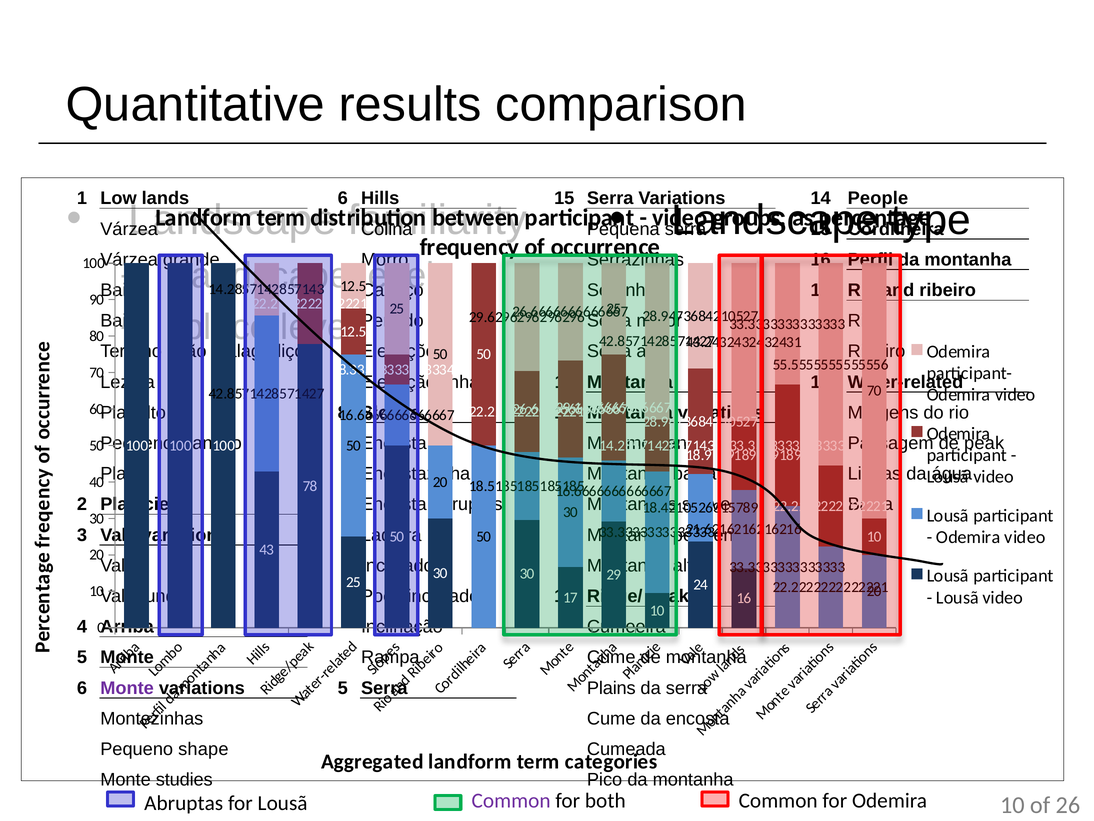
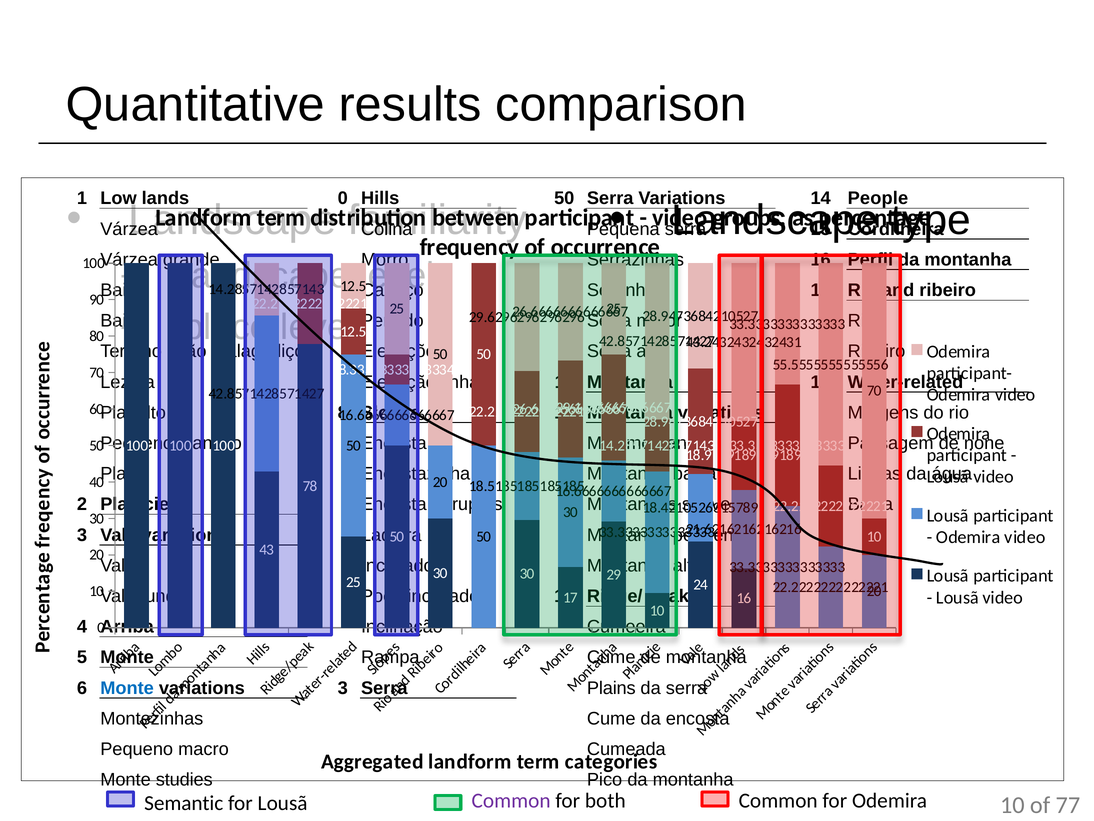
6: 6 -> 0 (343, 198)
15: 15 -> 50 (564, 198)
peak: peak -> none (984, 443)
Monte colour: purple -> blue (127, 688)
5: 5 -> 3 (343, 688)
shape: shape -> macro (203, 749)
Abruptas: Abruptas -> Semantic (184, 803)
26: 26 -> 77 (1068, 805)
